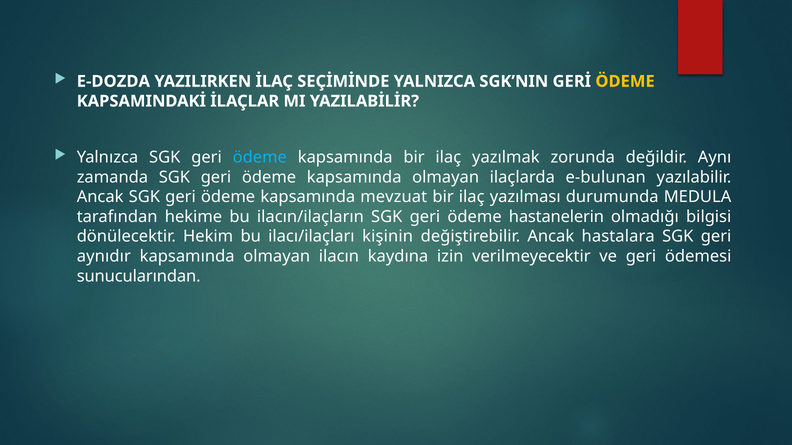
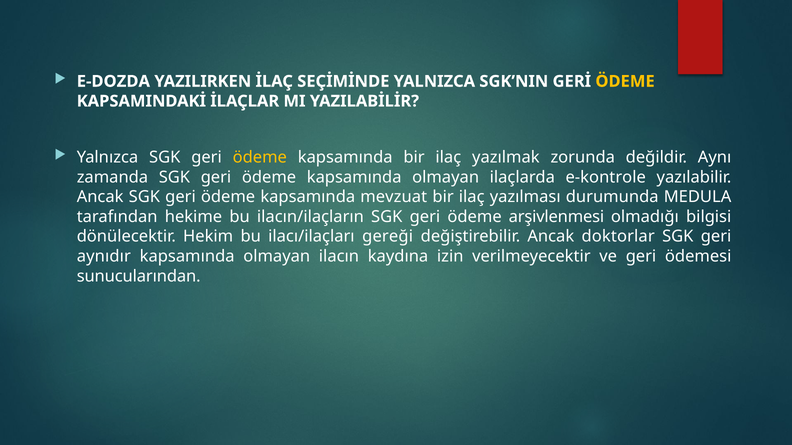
ödeme colour: light blue -> yellow (260, 157)
e-bulunan: e-bulunan -> e-kontrole (606, 177)
hastanelerin: hastanelerin -> arşivlenmesi (556, 217)
kişinin: kişinin -> gereği (388, 237)
hastalara: hastalara -> doktorlar (618, 237)
